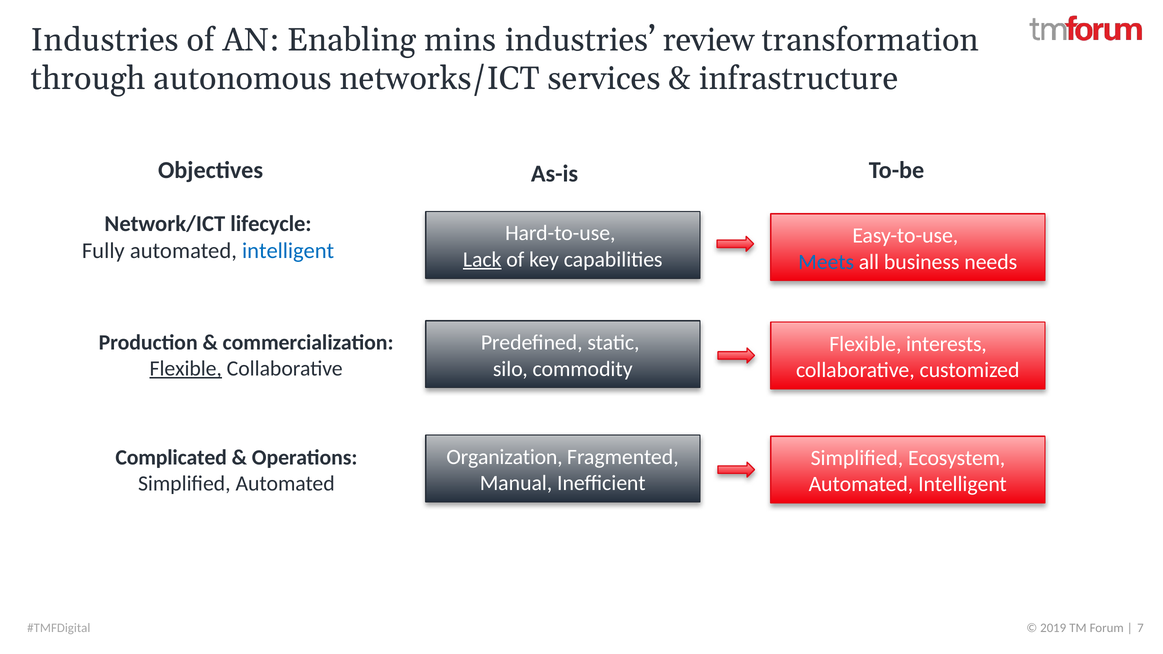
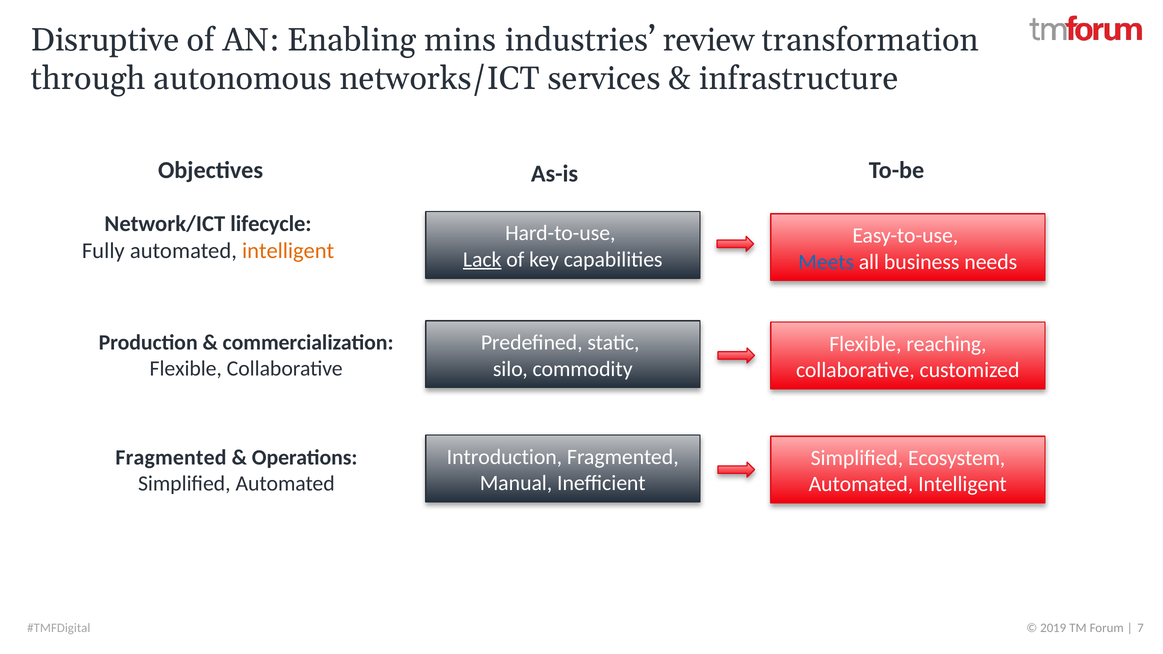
Industries: Industries -> Disruptive (105, 40)
intelligent colour: blue -> orange (288, 251)
interests: interests -> reaching (946, 344)
Flexible underline: present -> none (186, 369)
Organization: Organization -> Introduction (504, 457)
Complicated: Complicated -> Fragmented (171, 458)
